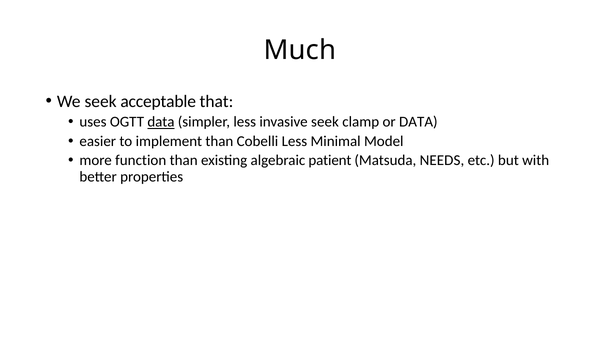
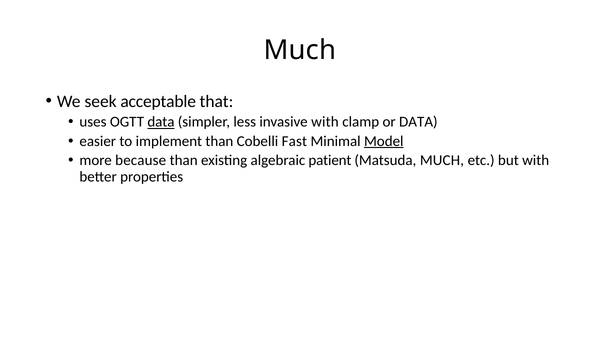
invasive seek: seek -> with (325, 122)
Cobelli Less: Less -> Fast (294, 141)
Model underline: none -> present (384, 141)
function: function -> because (141, 161)
Matsuda NEEDS: NEEDS -> MUCH (442, 161)
